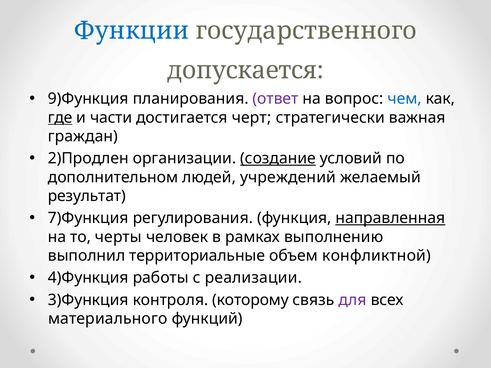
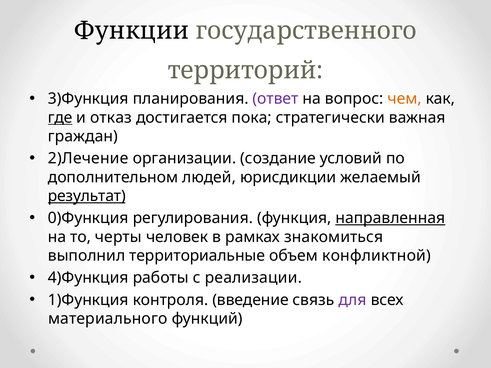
Функции colour: blue -> black (132, 31)
допускается: допускается -> территорий (246, 70)
9)Функция: 9)Функция -> 3)Функция (88, 99)
чем colour: blue -> orange (405, 99)
части: части -> отказ (111, 118)
черт: черт -> пока (252, 118)
2)Продлен: 2)Продлен -> 2)Лечение (88, 159)
создание underline: present -> none (278, 159)
учреждений: учреждений -> юрисдикции (288, 177)
результат underline: none -> present (87, 196)
7)Функция: 7)Функция -> 0)Функция (88, 218)
выполнению: выполнению -> знакомиться (334, 237)
3)Функция: 3)Функция -> 1)Функция (88, 300)
которому: которому -> введение (251, 300)
